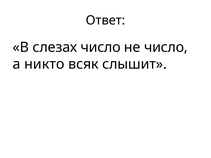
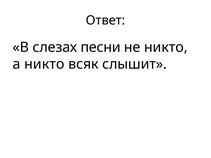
слезах число: число -> песни (101, 47)
не число: число -> никто (166, 47)
